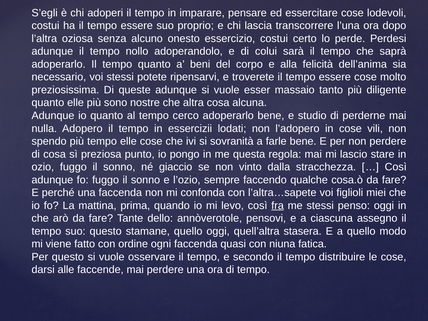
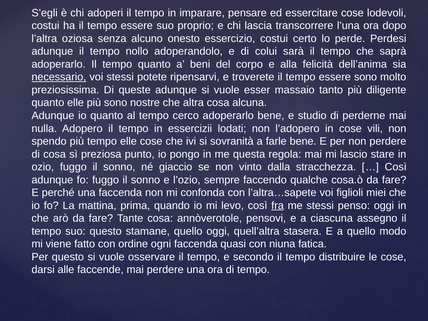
necessario underline: none -> present (59, 77)
essere cose: cose -> sono (366, 77)
Tante dello: dello -> cosa (160, 218)
